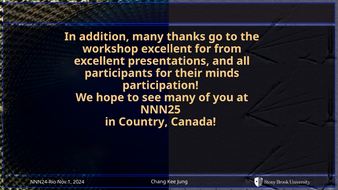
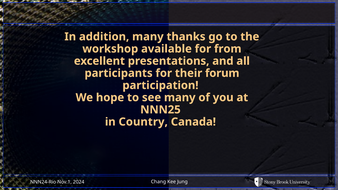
workshop excellent: excellent -> available (166, 49)
minds: minds -> forum (222, 73)
